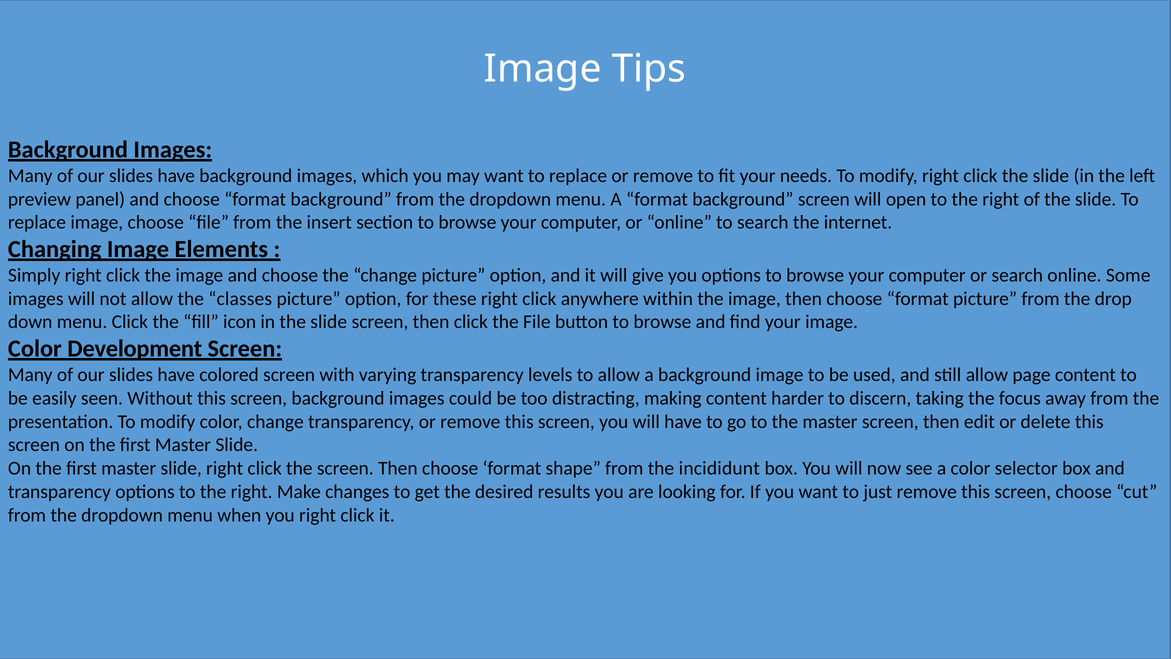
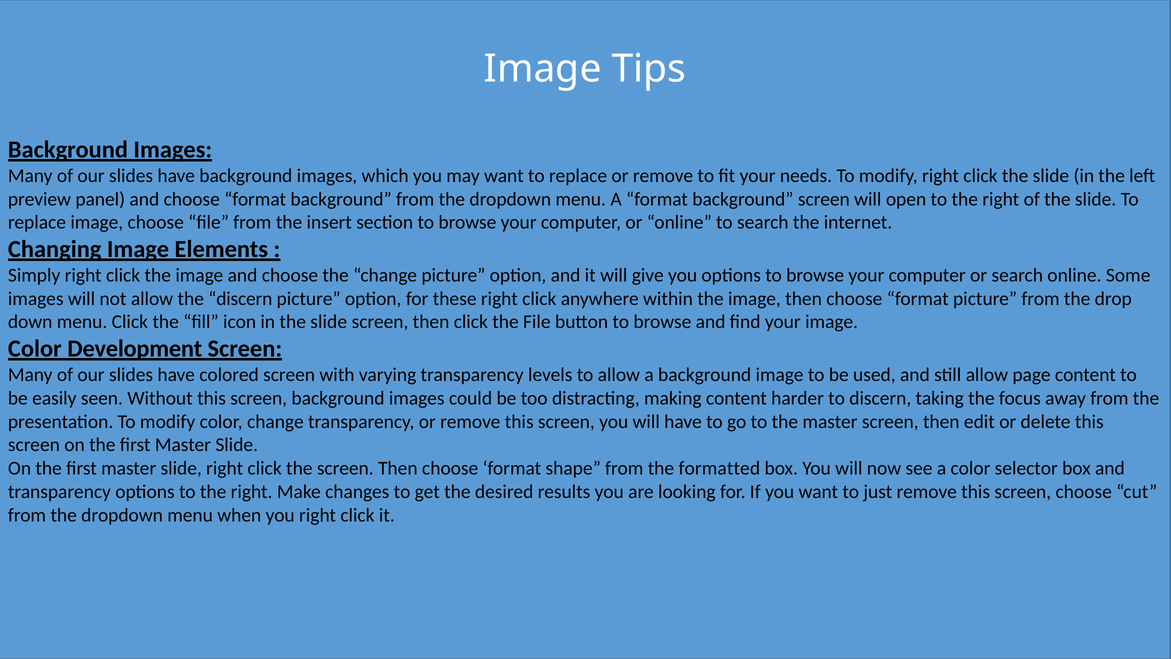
the classes: classes -> discern (240, 298)
incididunt: incididunt -> formatted (719, 468)
